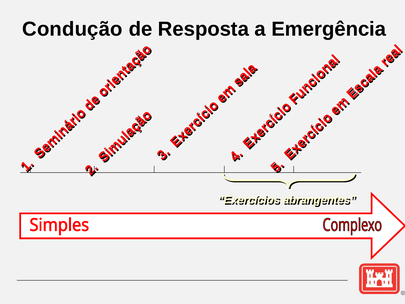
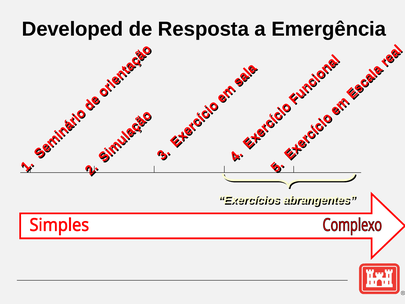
Condução: Condução -> Developed (73, 29)
